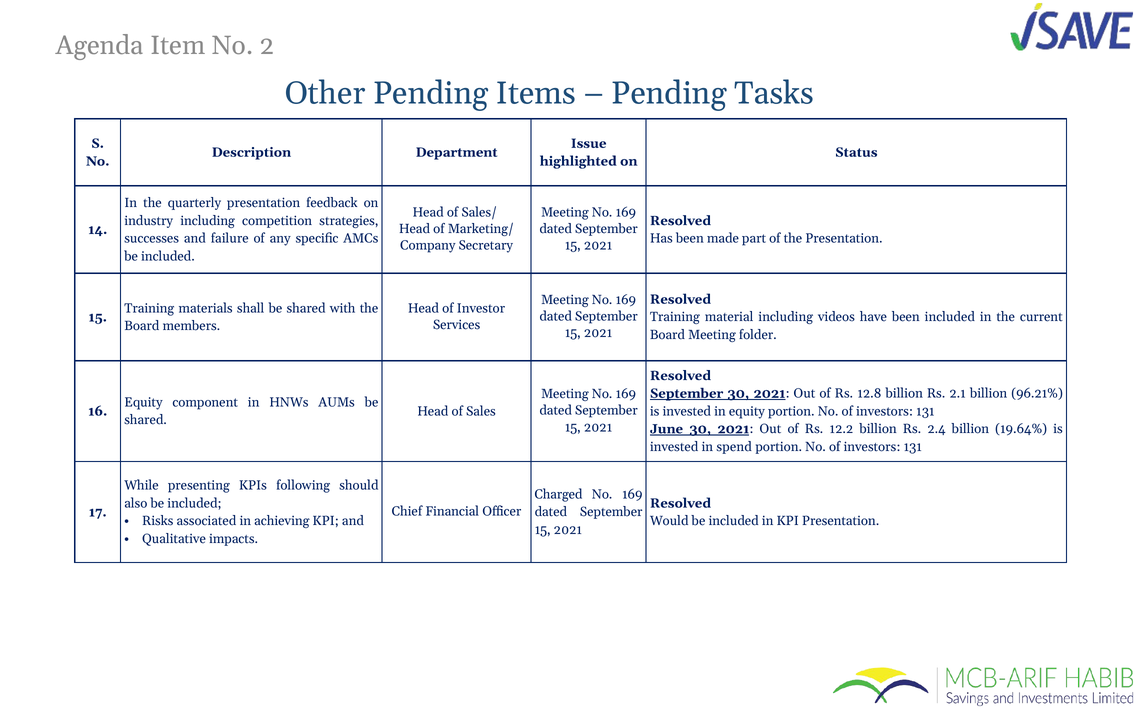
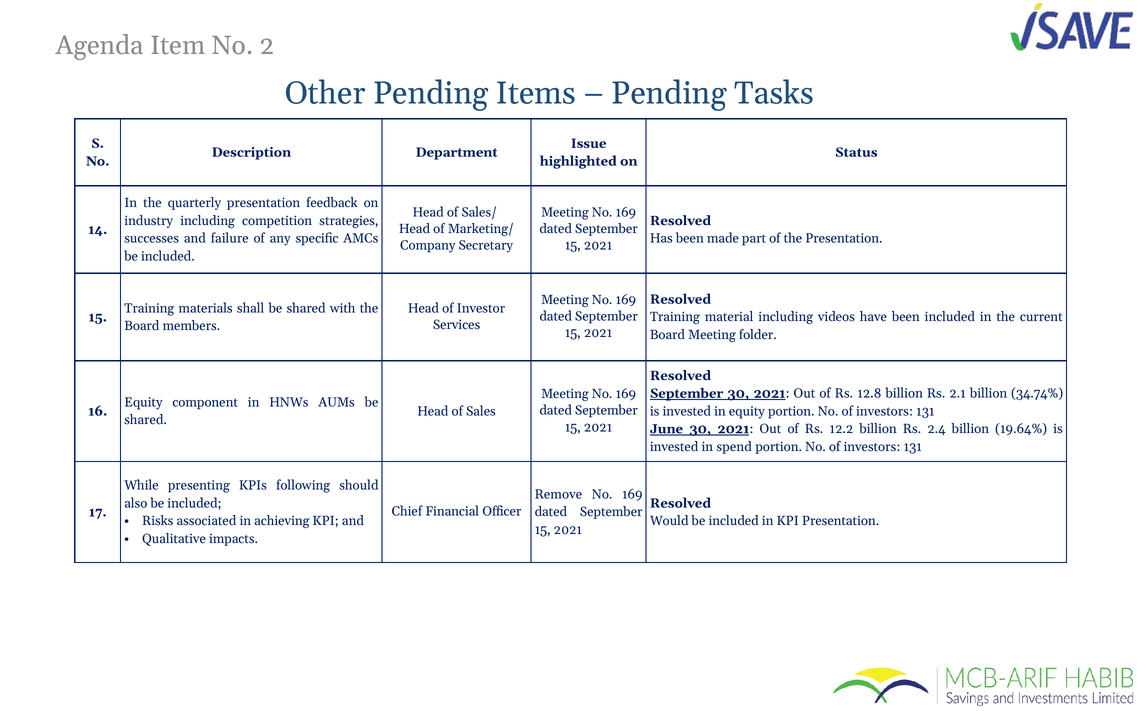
96.21%: 96.21% -> 34.74% (1037, 393)
Charged: Charged -> Remove (558, 494)
